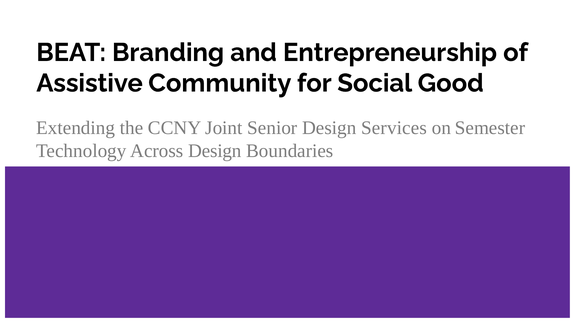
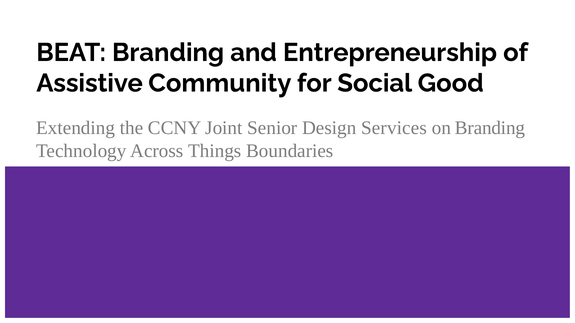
on Semester: Semester -> Branding (490, 128)
Across Design: Design -> Things (215, 151)
